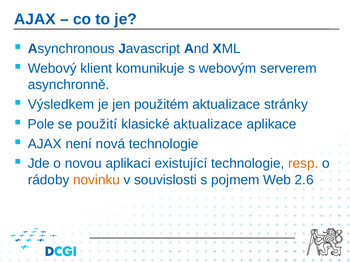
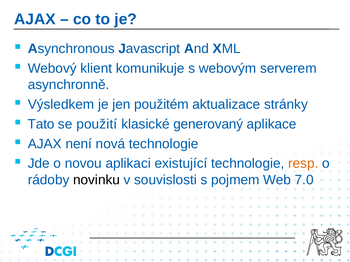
Pole: Pole -> Tato (41, 124)
klasické aktualizace: aktualizace -> generovaný (208, 124)
novinku colour: orange -> black (97, 180)
2.6: 2.6 -> 7.0 (304, 180)
